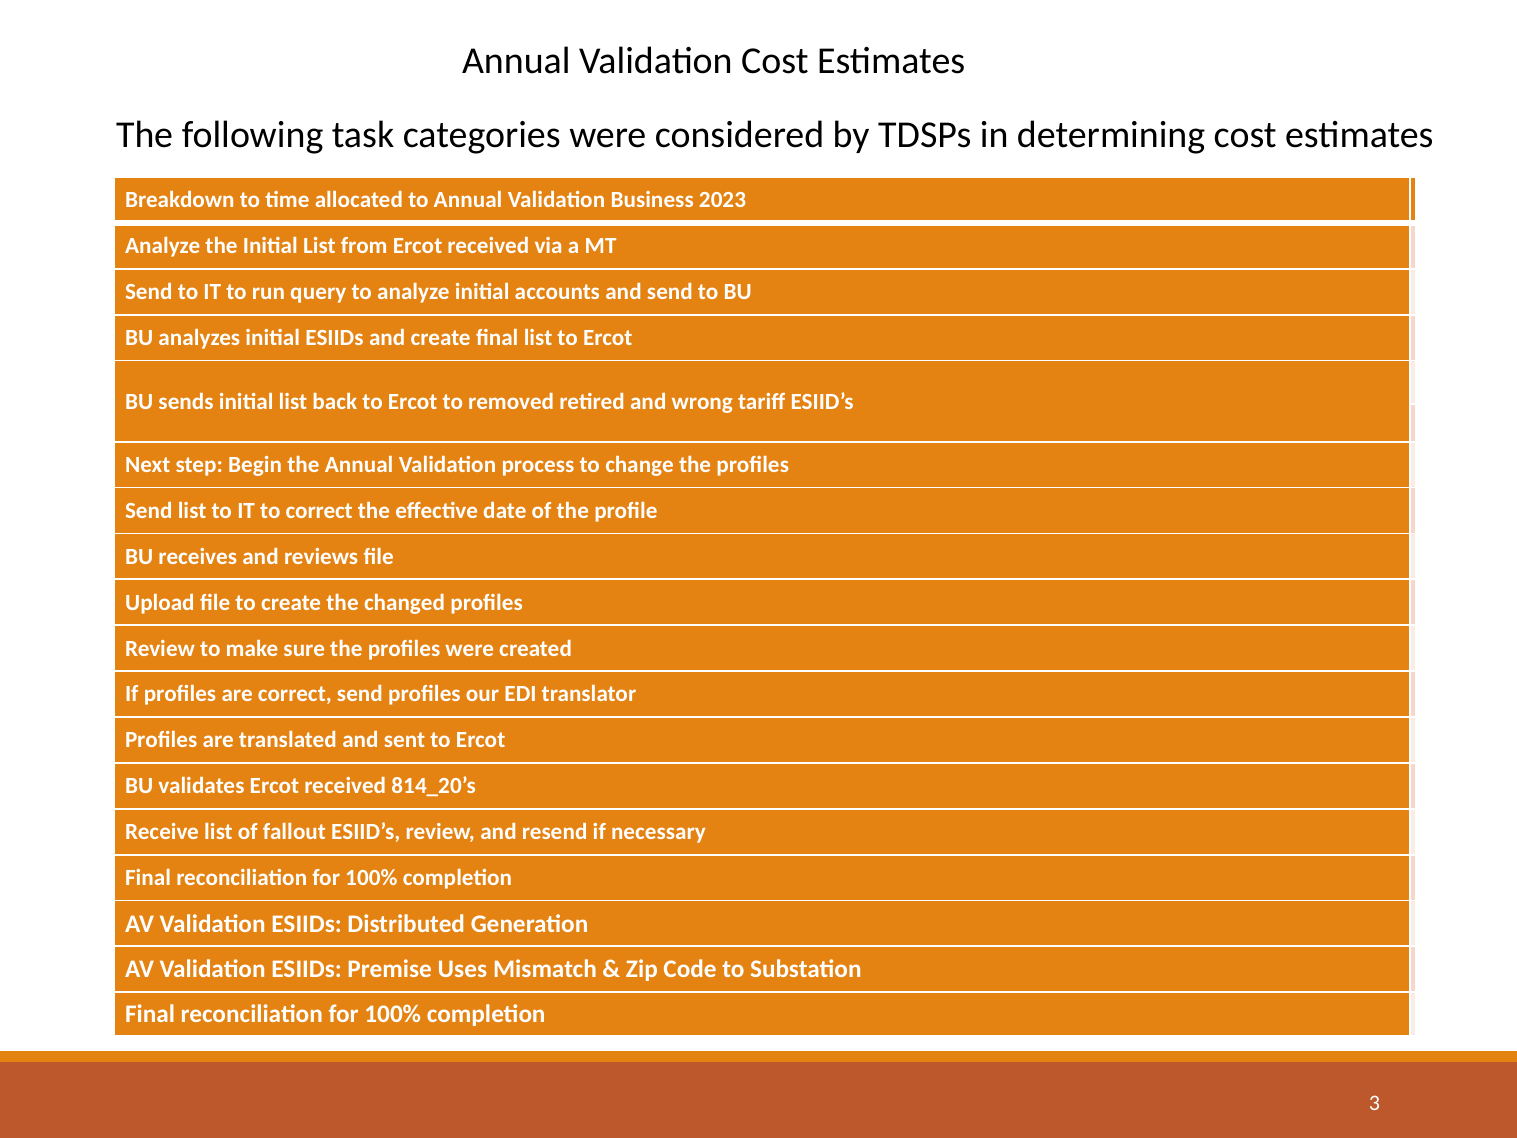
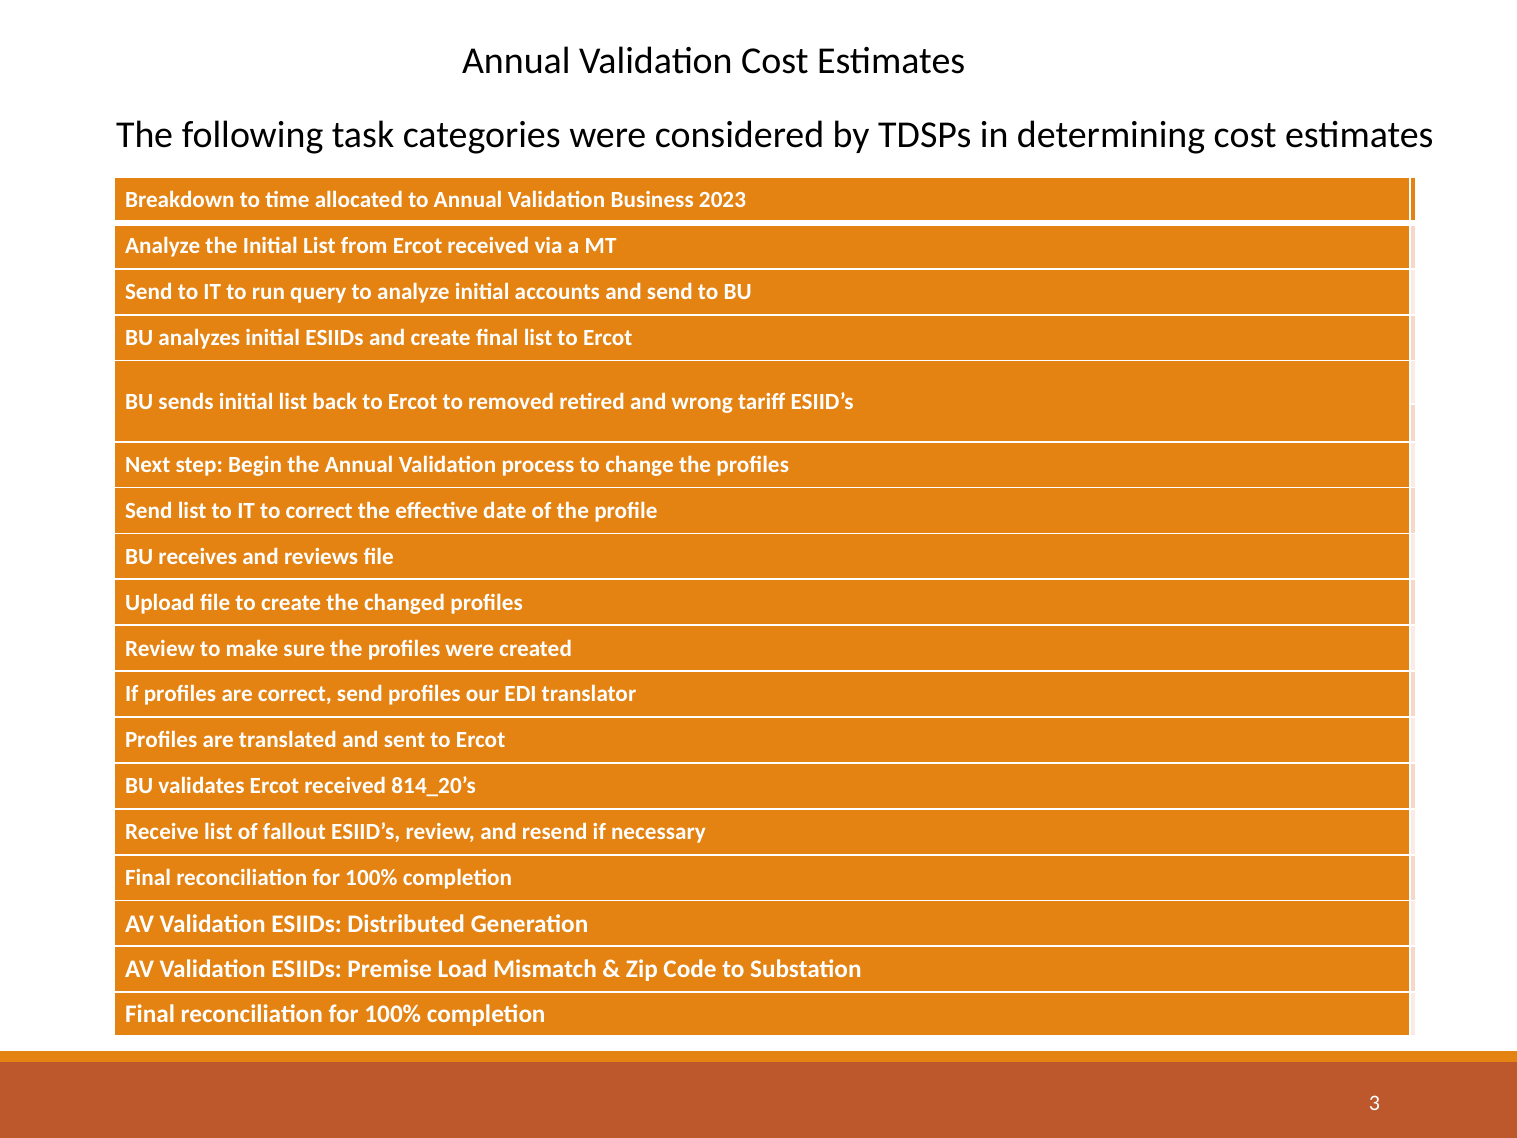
Uses: Uses -> Load (463, 969)
